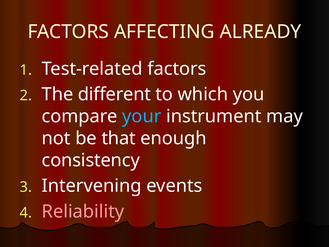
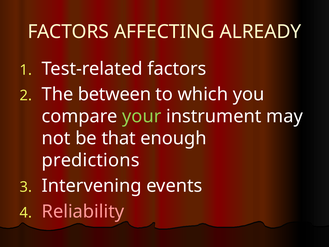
different: different -> between (114, 94)
your colour: light blue -> light green (142, 116)
consistency: consistency -> predictions (91, 160)
